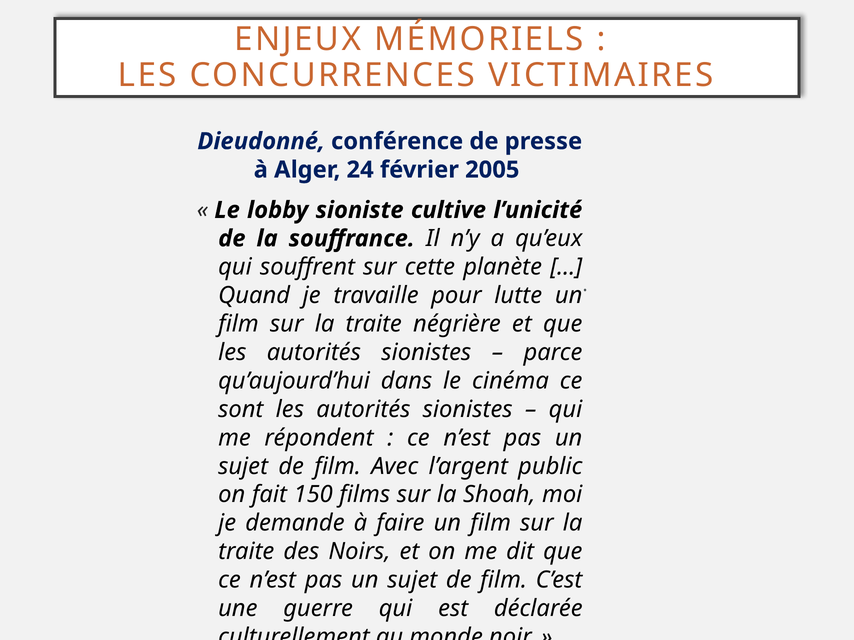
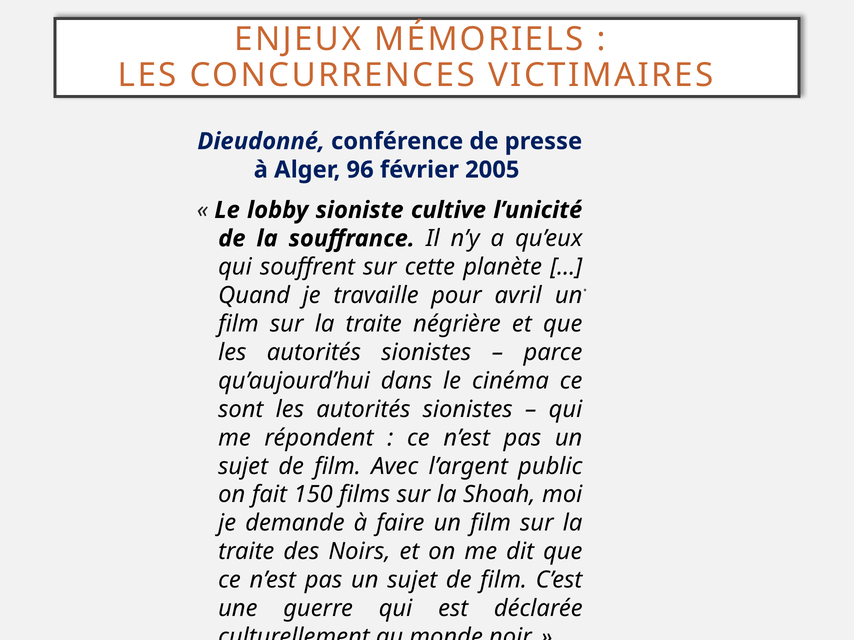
24: 24 -> 96 (360, 170)
lutte: lutte -> avril (518, 296)
